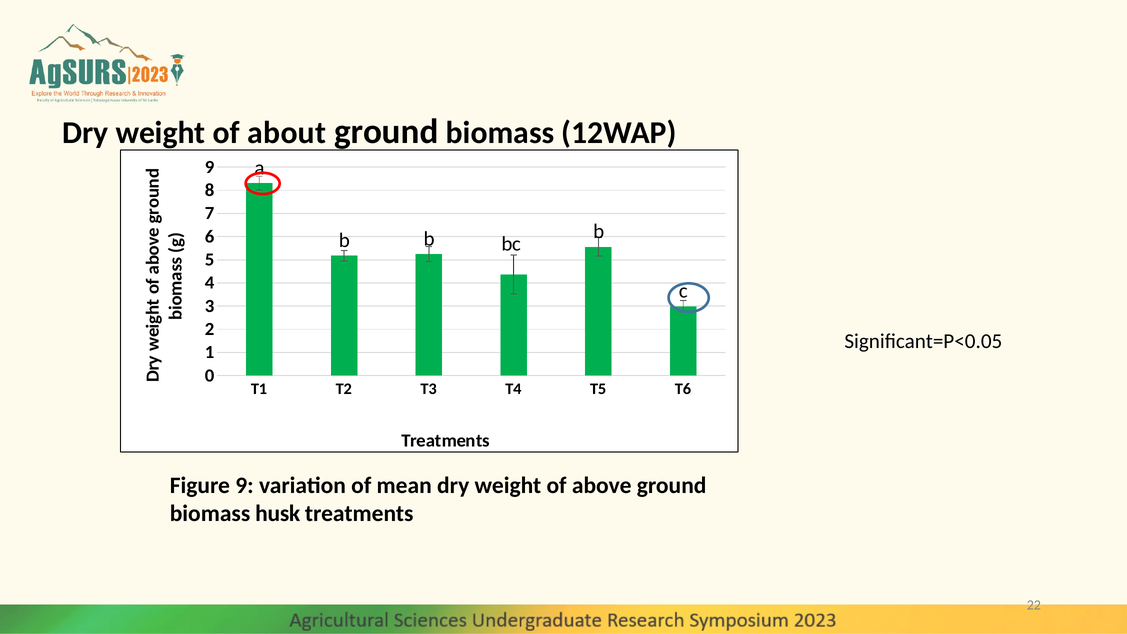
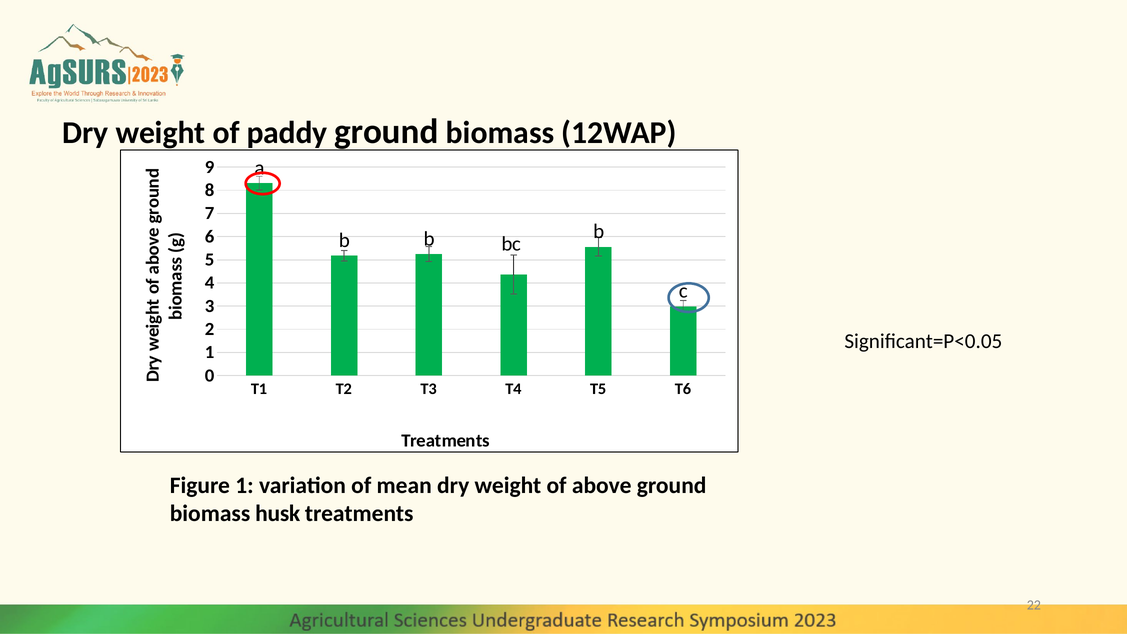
about: about -> paddy (287, 133)
Figure 9: 9 -> 1 (245, 485)
